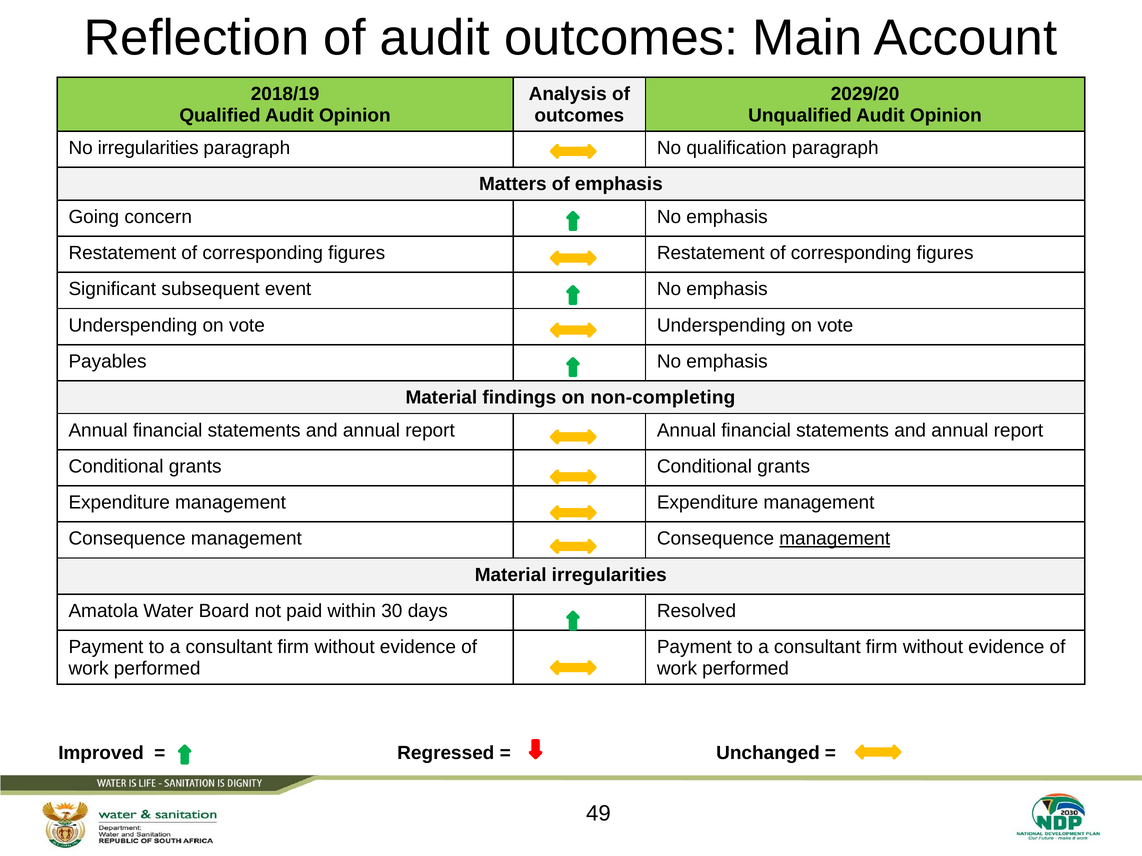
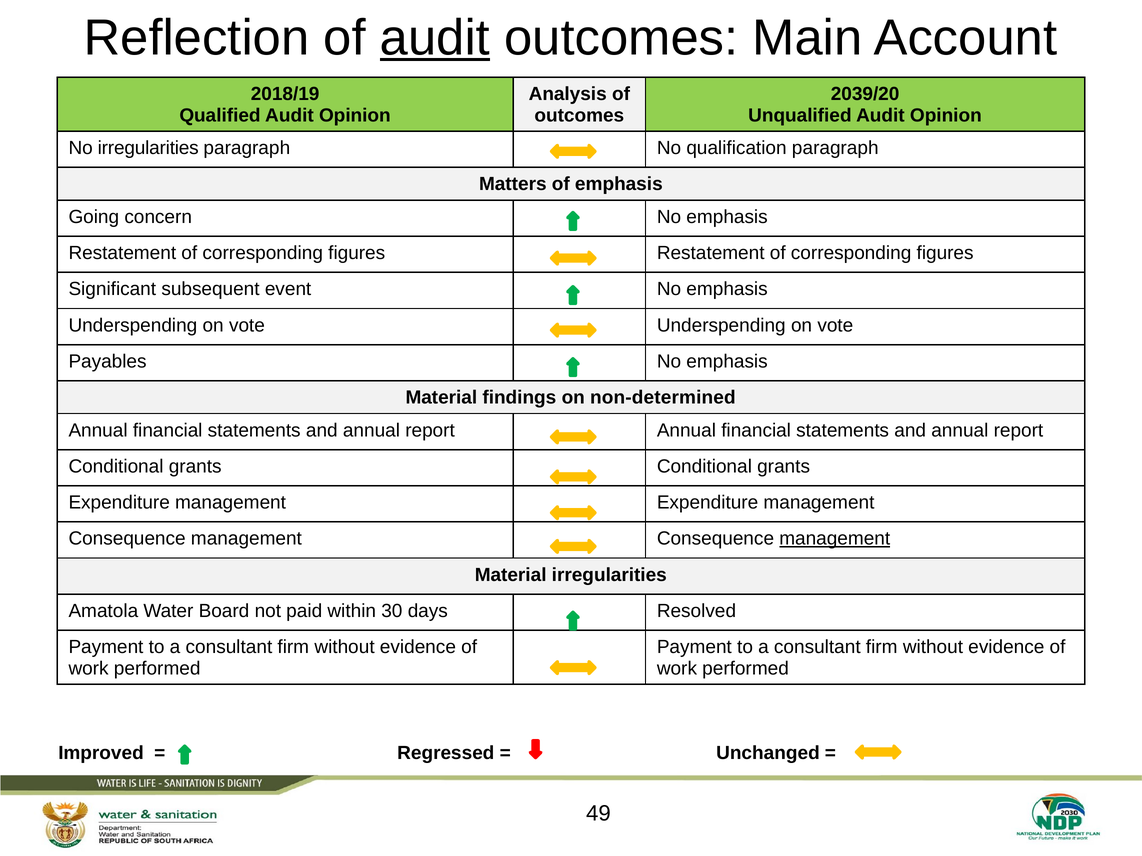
audit underline: none -> present (435, 38)
2029/20: 2029/20 -> 2039/20 (865, 94)
non-completing: non-completing -> non-determined (663, 398)
